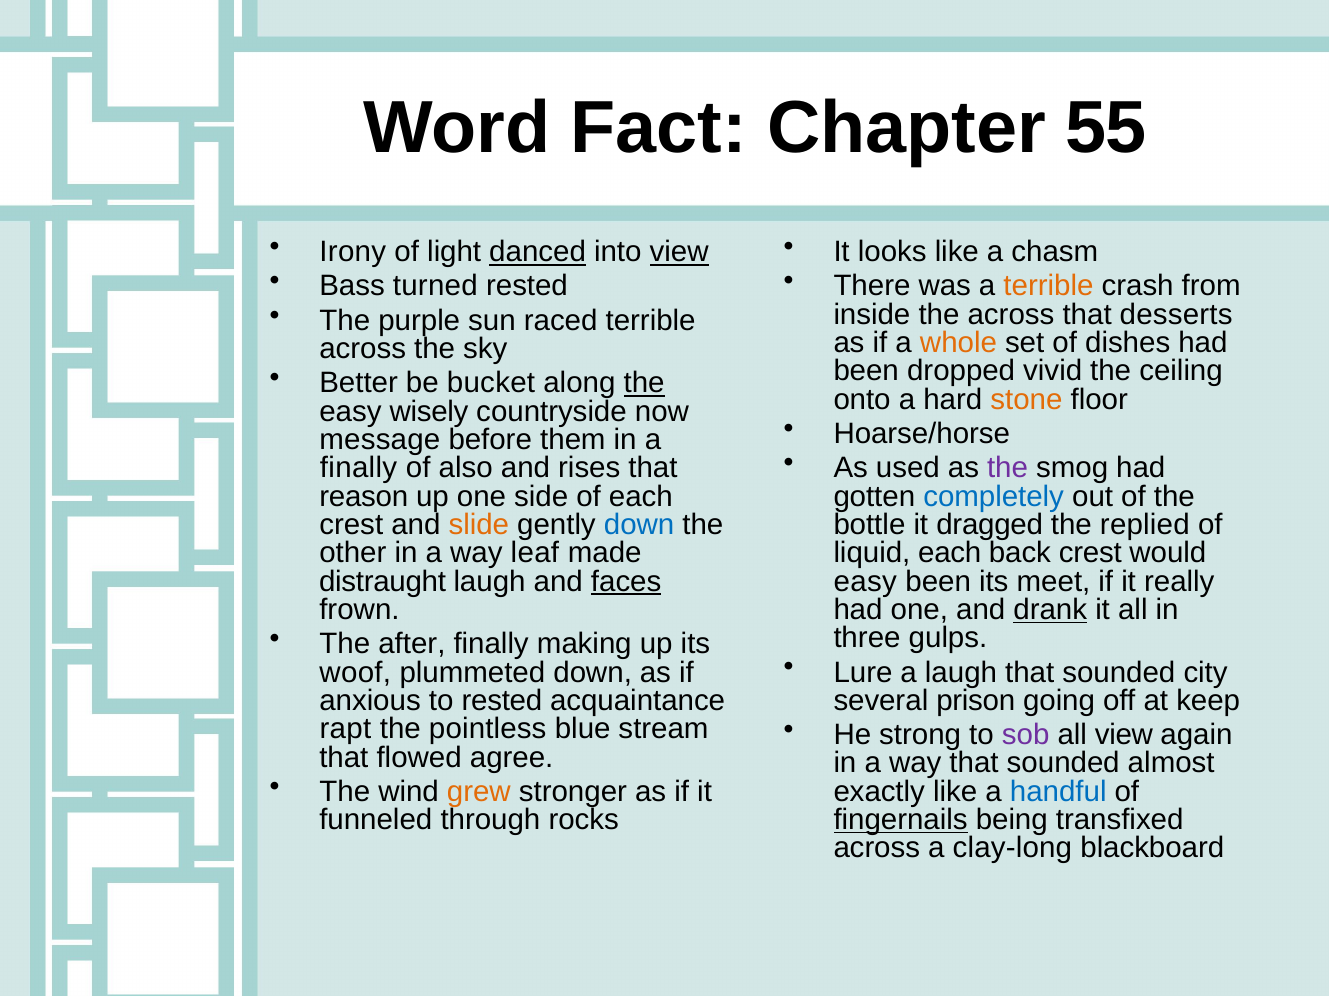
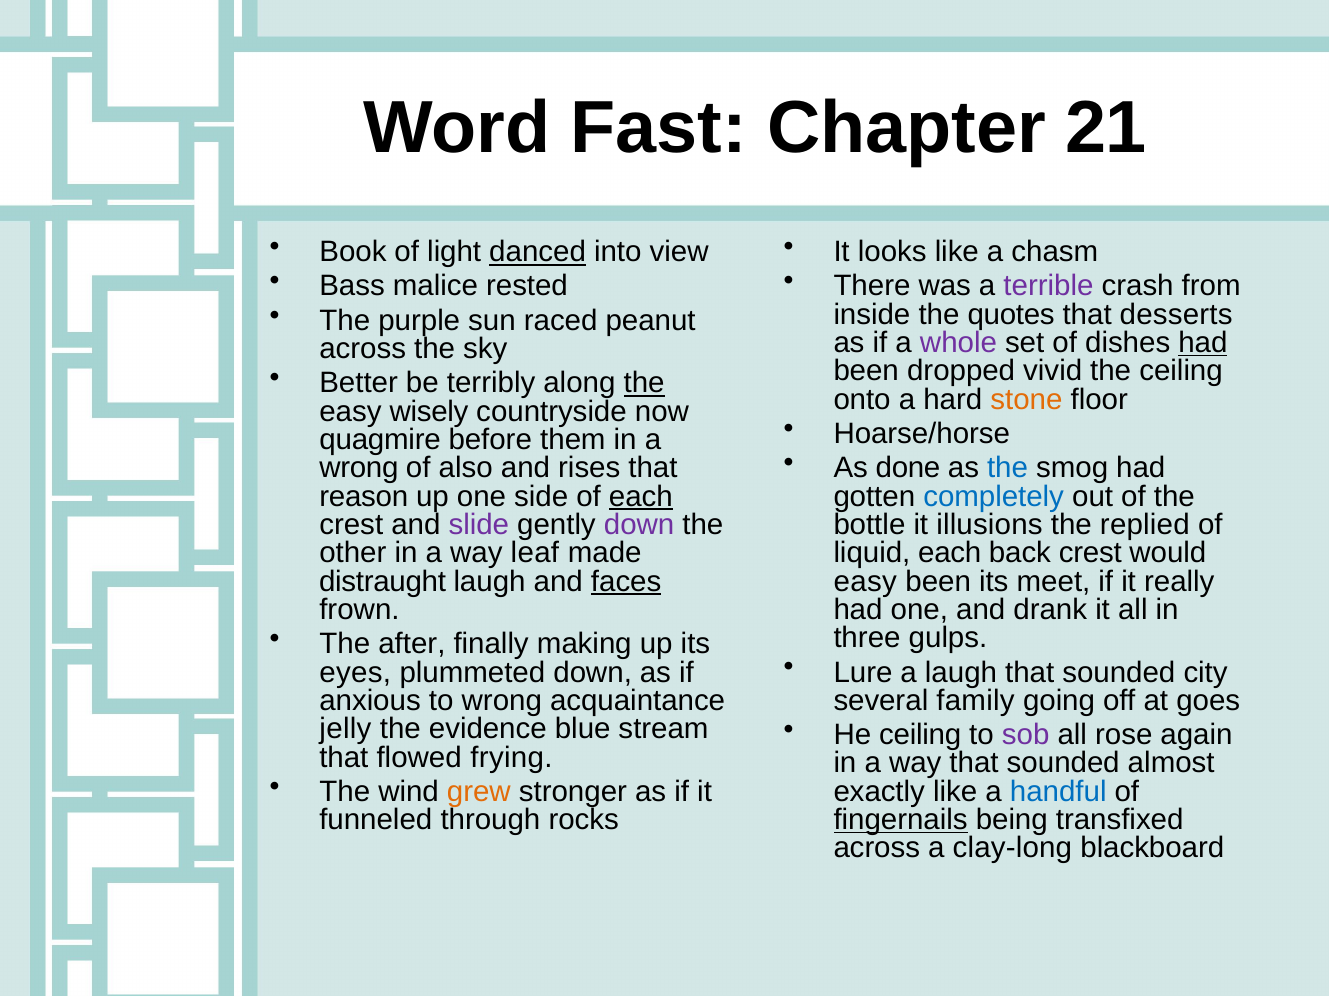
Fact: Fact -> Fast (659, 128)
55: 55 -> 21 (1106, 128)
Irony: Irony -> Book (353, 252)
view underline: present -> none (679, 252)
turned: turned -> malice (435, 286)
terrible colour: orange -> purple (1049, 286)
the across: across -> quotes (1011, 315)
raced terrible: terrible -> peanut (651, 321)
whole colour: orange -> purple (958, 343)
had underline: none -> present (1203, 343)
bucket: bucket -> terribly (491, 383)
message: message -> quagmire (380, 440)
used: used -> done (908, 468)
the colour: purple -> blue (1008, 468)
finally: finally -> wrong (359, 468)
each underline: none -> present (641, 497)
slide colour: orange -> purple (479, 525)
down colour: blue -> purple (639, 525)
dragged: dragged -> illusions (989, 525)
drank underline: present -> none (1050, 610)
woof: woof -> eyes (355, 673)
to rested: rested -> wrong (502, 701)
prison: prison -> family (976, 701)
keep: keep -> goes (1208, 701)
rapt: rapt -> jelly (345, 730)
pointless: pointless -> evidence (488, 730)
He strong: strong -> ceiling (920, 735)
all view: view -> rose (1124, 735)
agree: agree -> frying (511, 758)
